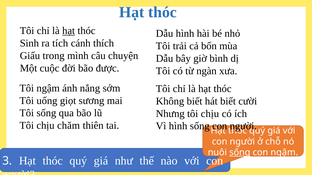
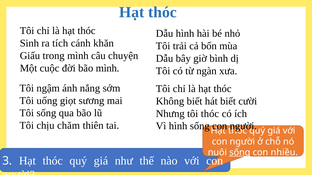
hạt underline: present -> none (69, 31)
thích: thích -> khăn (104, 43)
bão được: được -> mình (108, 68)
Nhưng tôi chịu: chịu -> thóc (210, 114)
con ngậm: ngậm -> nhiều (284, 153)
